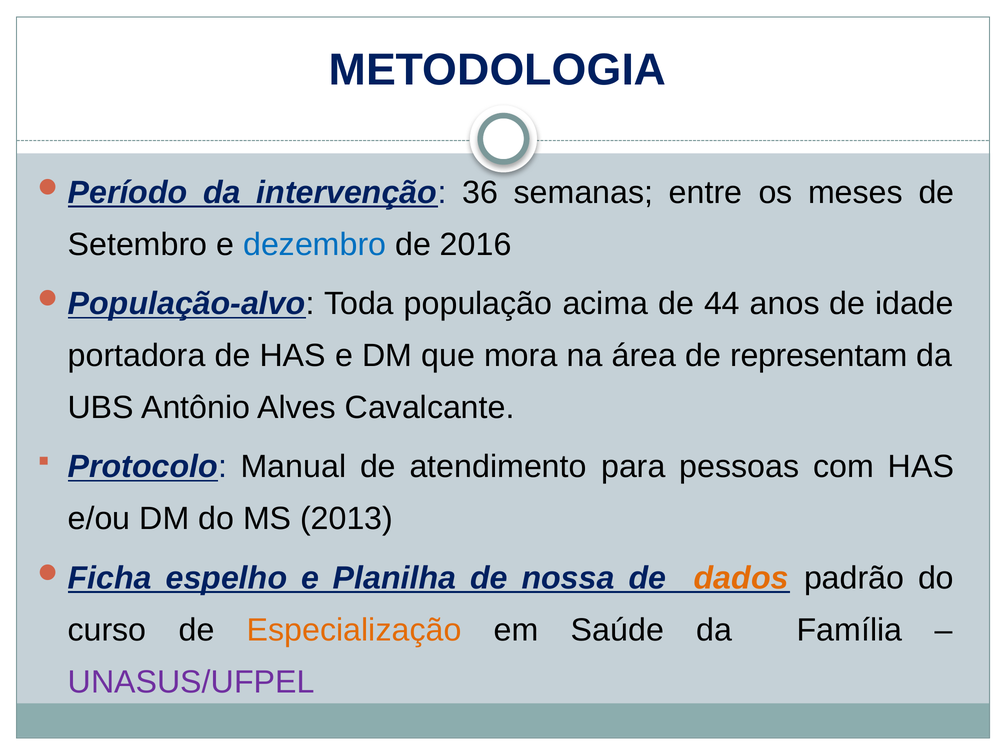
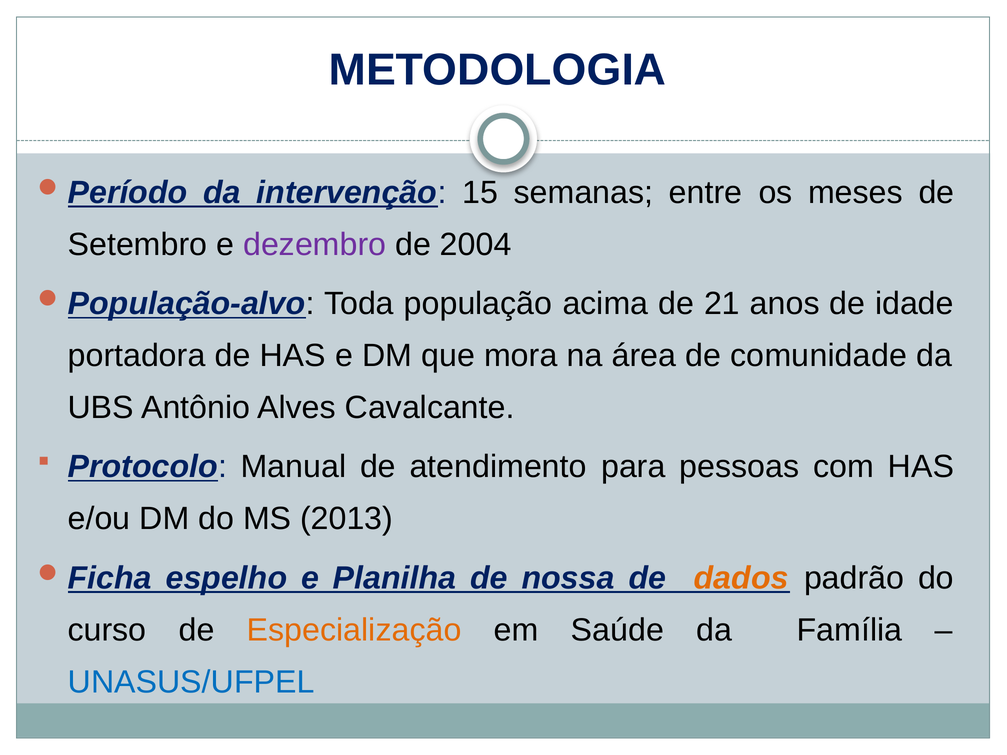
36: 36 -> 15 (480, 193)
dezembro colour: blue -> purple (315, 245)
2016: 2016 -> 2004 (476, 245)
44: 44 -> 21 (722, 304)
representam: representam -> comunidade (819, 356)
UNASUS/UFPEL colour: purple -> blue (191, 682)
